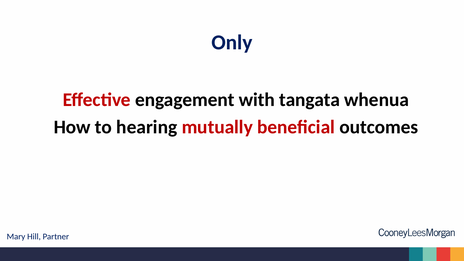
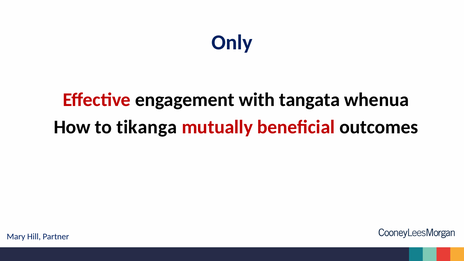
hearing: hearing -> tikanga (147, 127)
